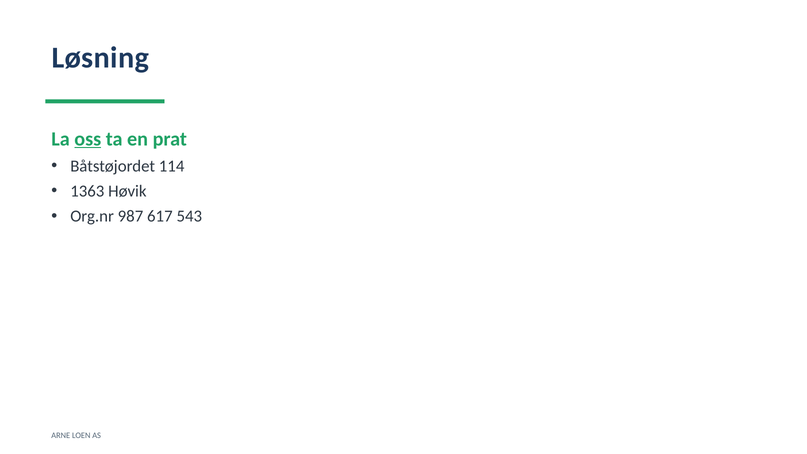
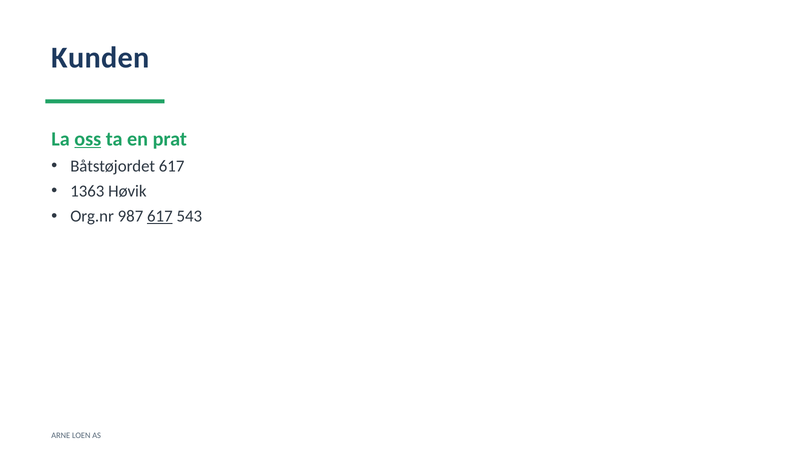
Løsning: Løsning -> Kunden (100, 58)
Båtstøjordet 114: 114 -> 617 (172, 166)
617 underline: none -> present (160, 216)
